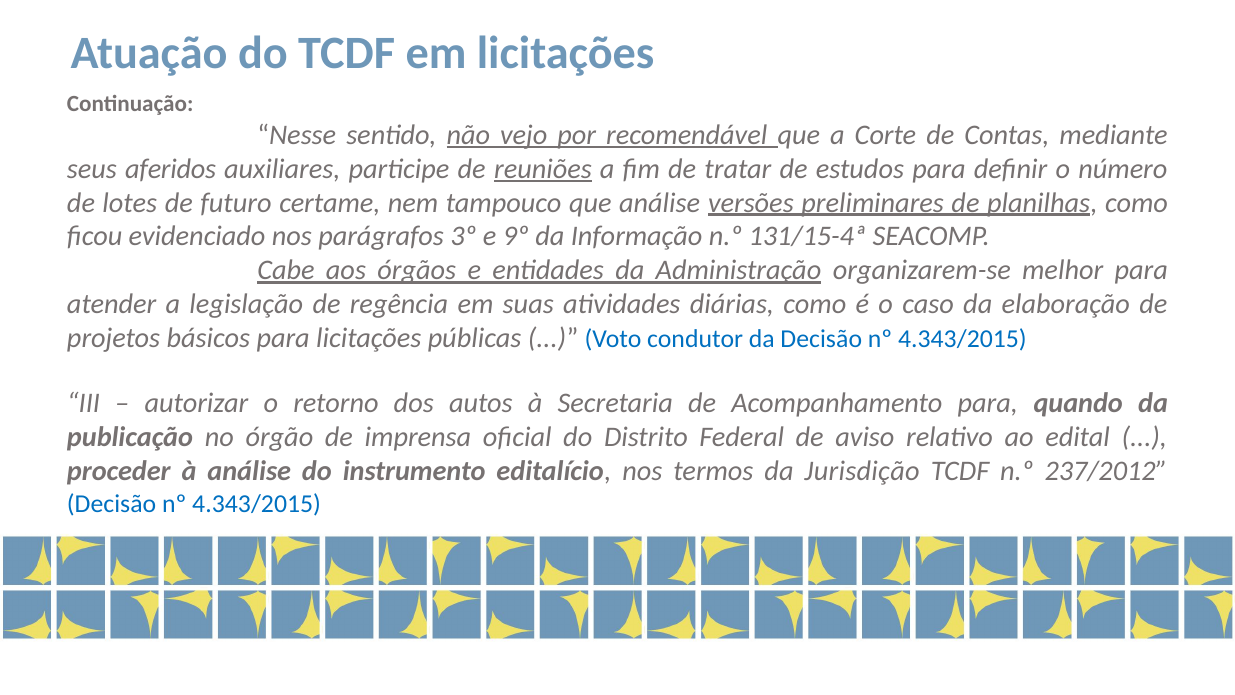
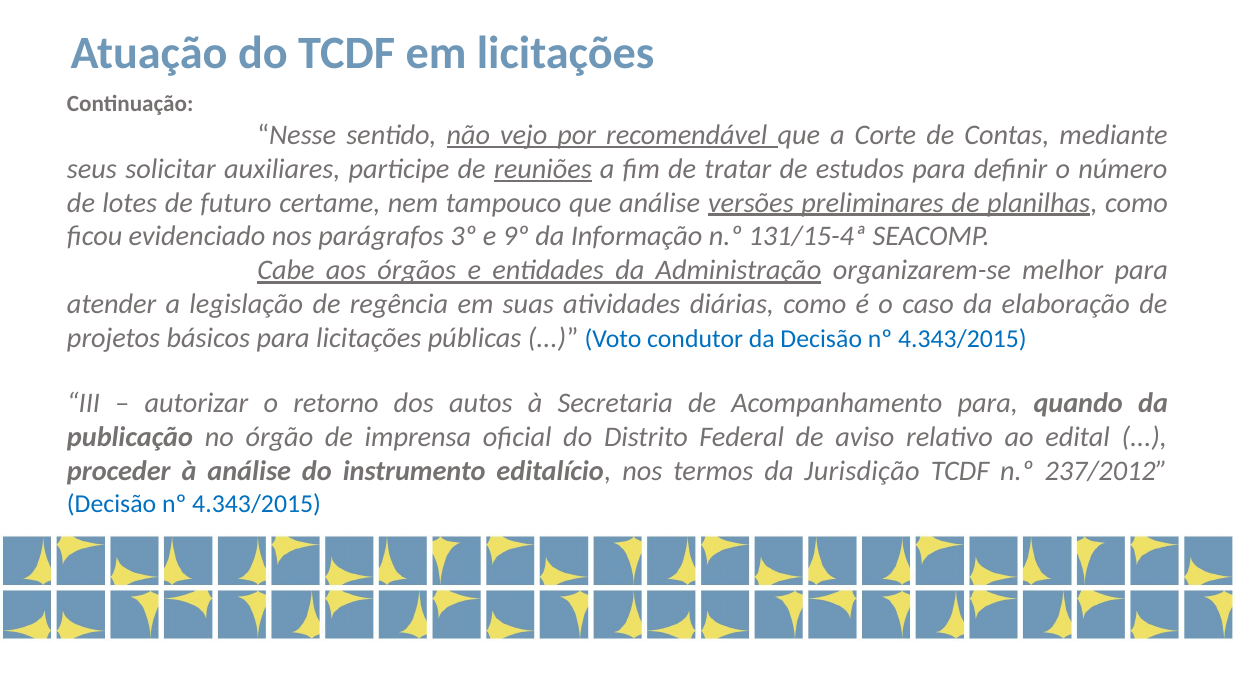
aferidos: aferidos -> solicitar (170, 169)
